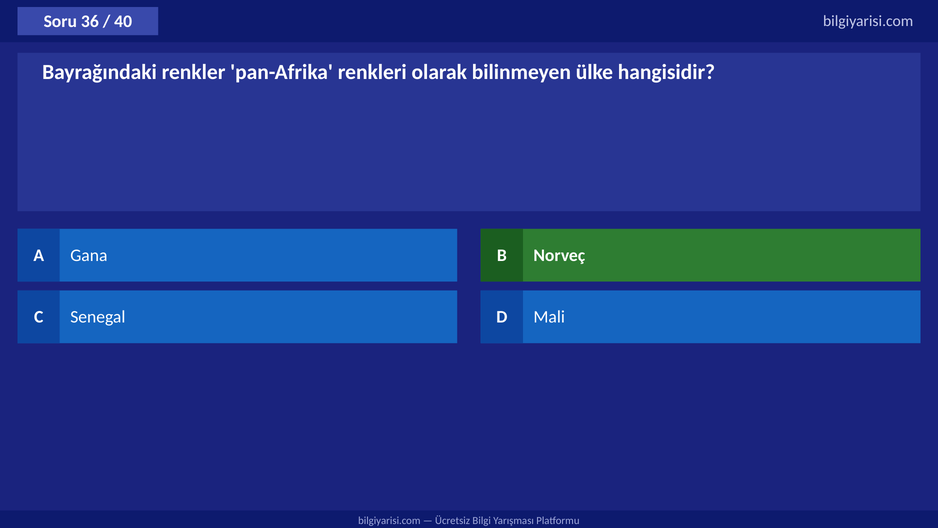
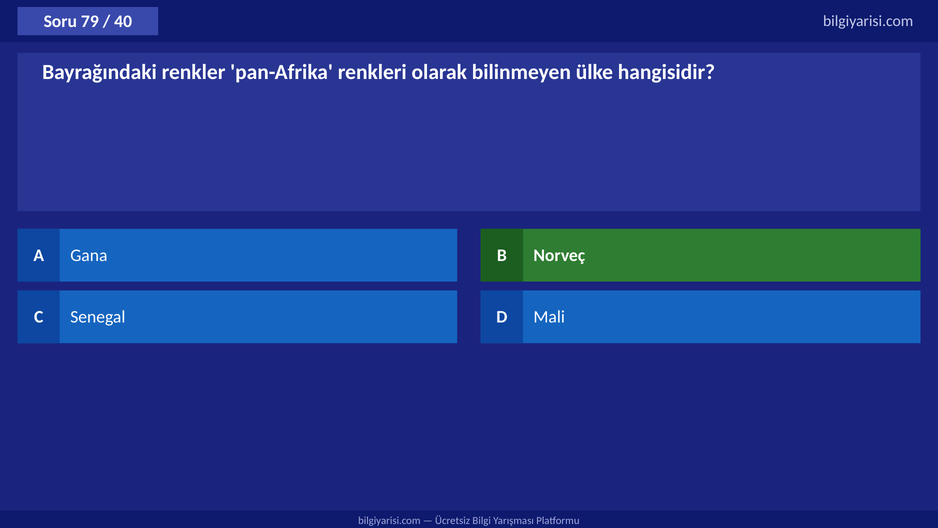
36: 36 -> 79 (90, 21)
